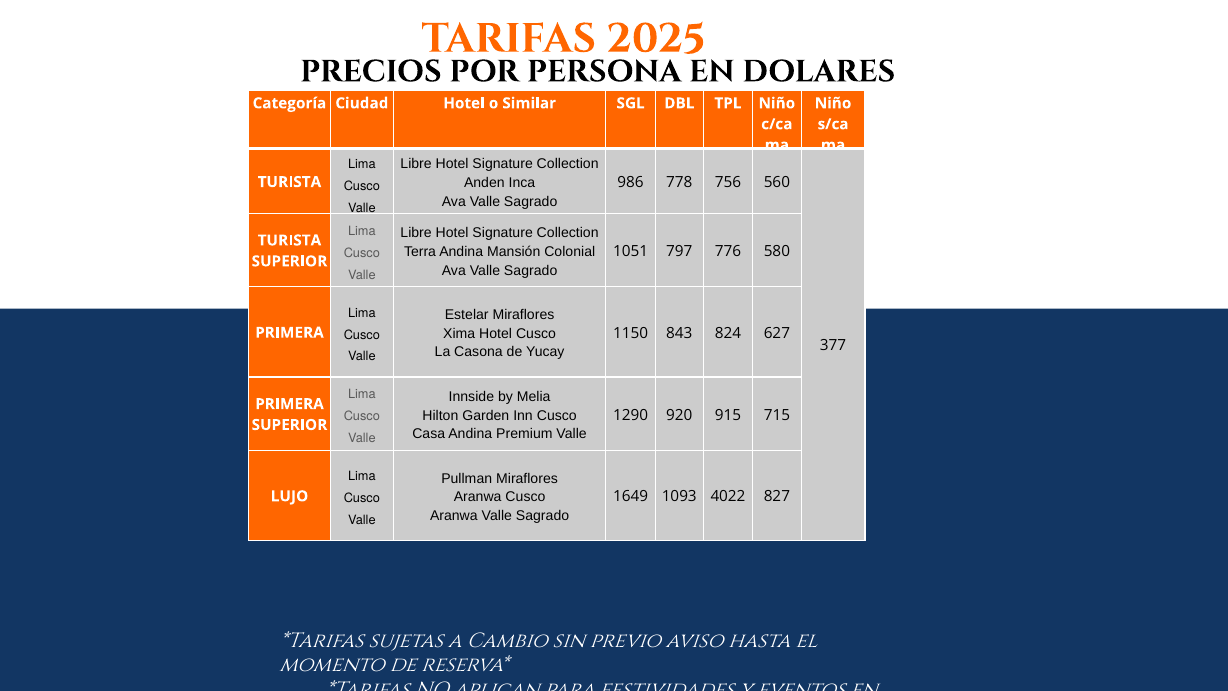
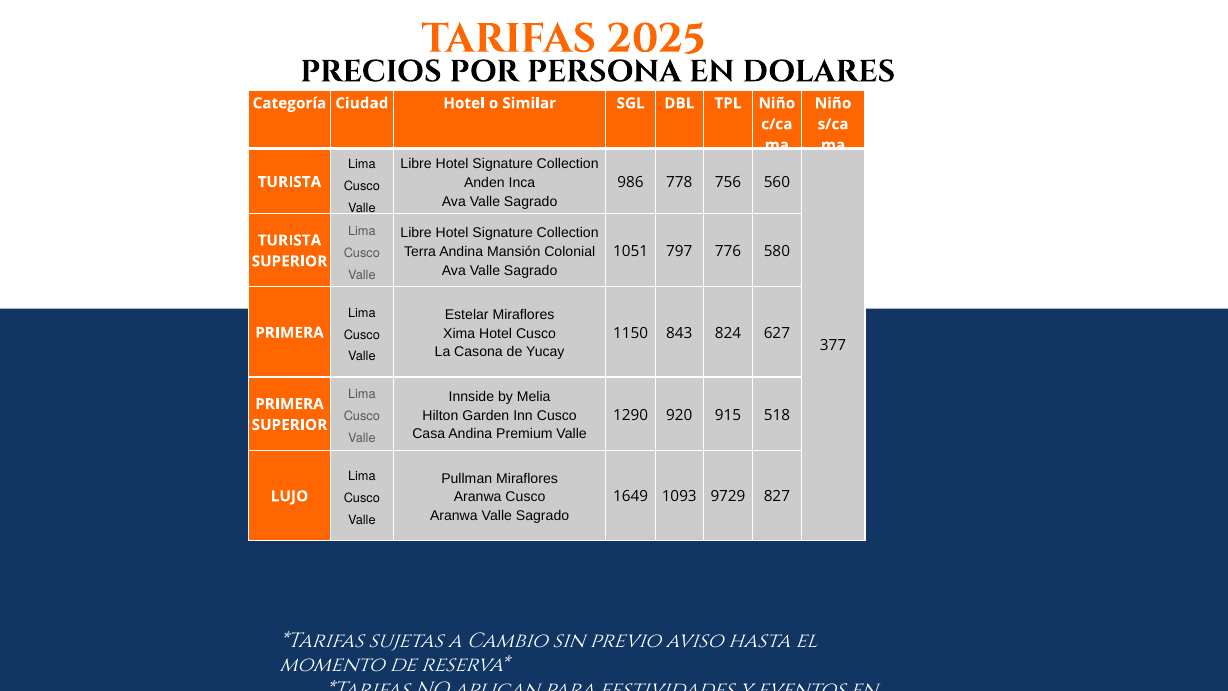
715: 715 -> 518 (777, 415)
4022: 4022 -> 9729 (728, 497)
